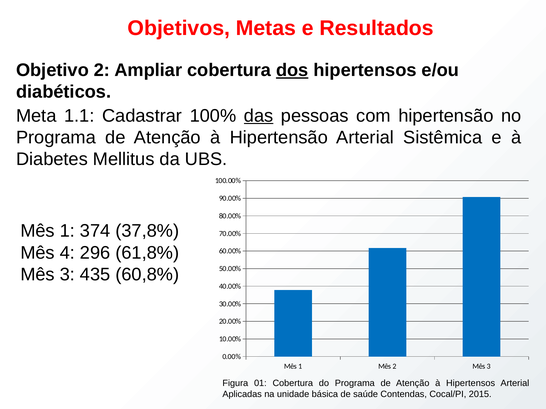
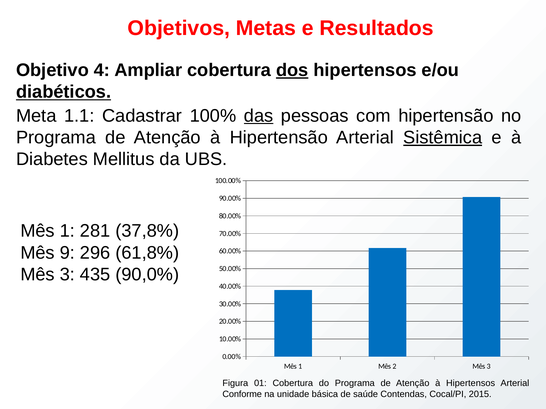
Objetivo 2: 2 -> 4 (102, 70)
diabéticos underline: none -> present (64, 92)
Sistêmica underline: none -> present (443, 138)
374: 374 -> 281 (95, 231)
4: 4 -> 9 (67, 253)
60,8%: 60,8% -> 90,0% (147, 275)
Aplicadas: Aplicadas -> Conforme (242, 395)
